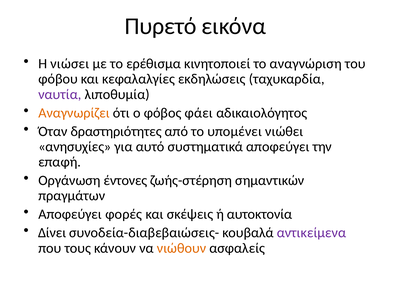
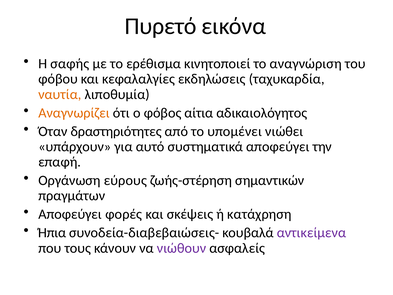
νιώσει: νιώσει -> σαφής (70, 64)
ναυτία colour: purple -> orange (60, 94)
φάει: φάει -> αίτια (199, 113)
ανησυχίες: ανησυχίες -> υπάρχουν (75, 147)
έντονες: έντονες -> εύρους (125, 180)
αυτοκτονία: αυτοκτονία -> κατάχρηση (259, 214)
Δίνει: Δίνει -> Ήπια (52, 233)
νιώθουν colour: orange -> purple (182, 248)
